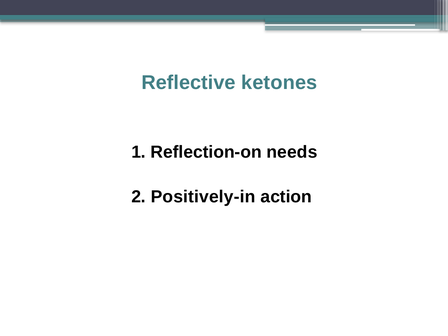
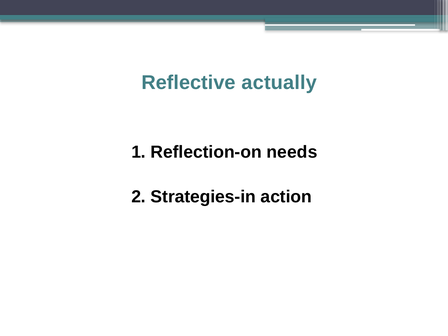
ketones: ketones -> actually (279, 83)
Positively-in: Positively-in -> Strategies-in (203, 197)
